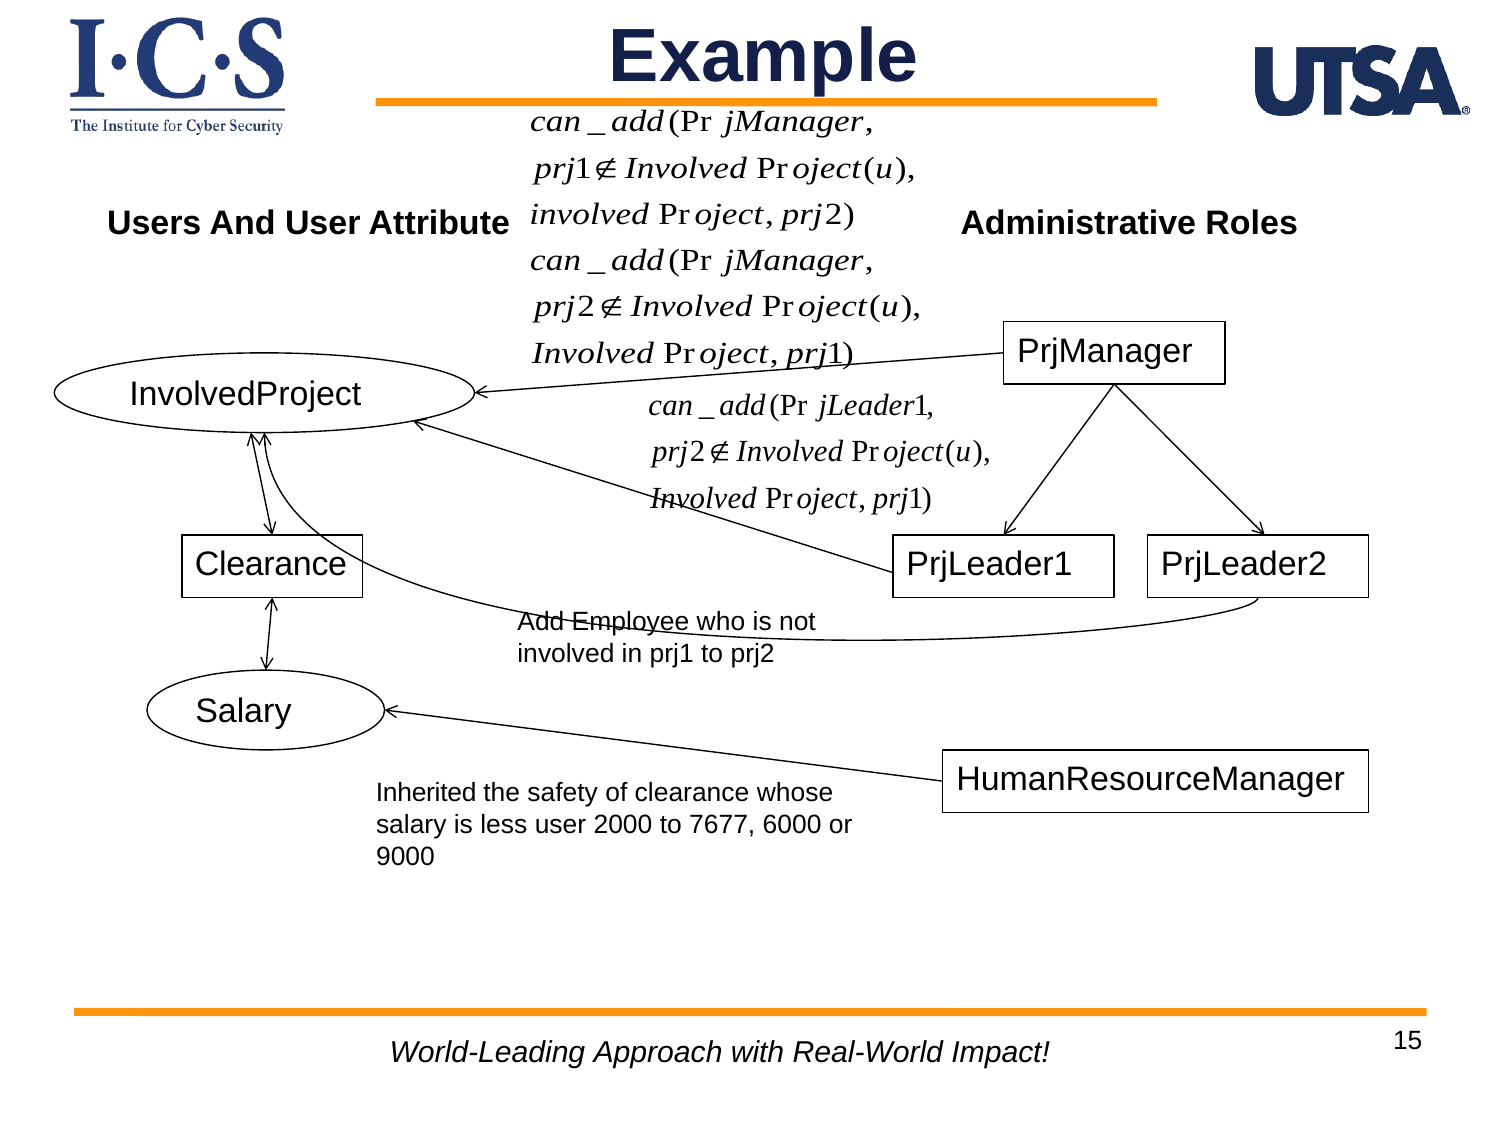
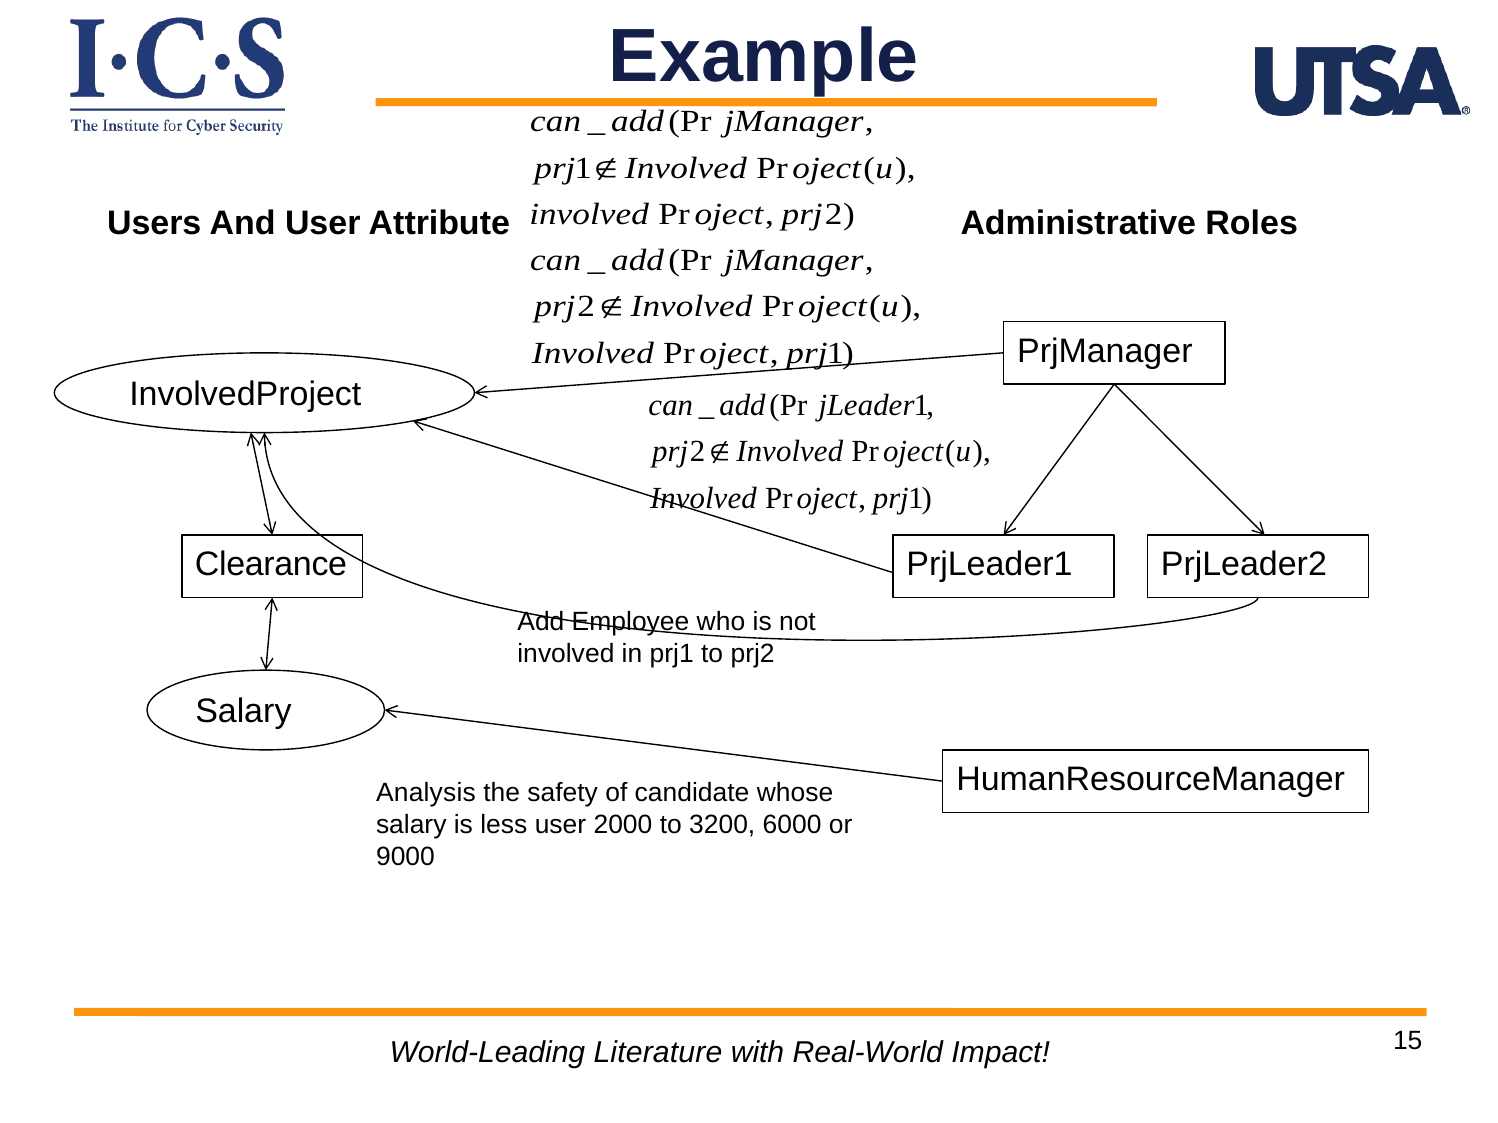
Inherited: Inherited -> Analysis (426, 793)
of clearance: clearance -> candidate (692, 793)
7677: 7677 -> 3200 (722, 825)
Approach: Approach -> Literature (658, 1053)
